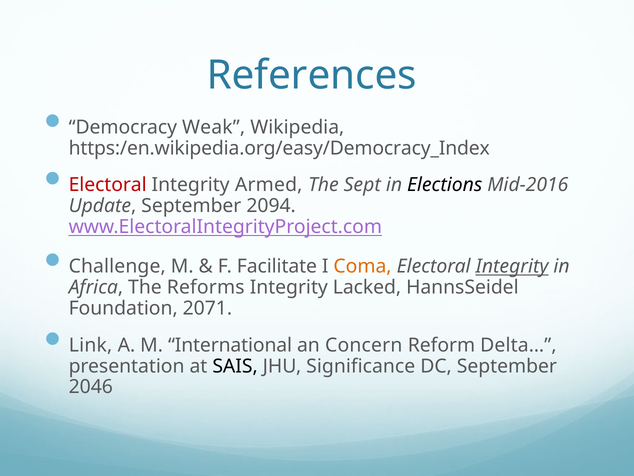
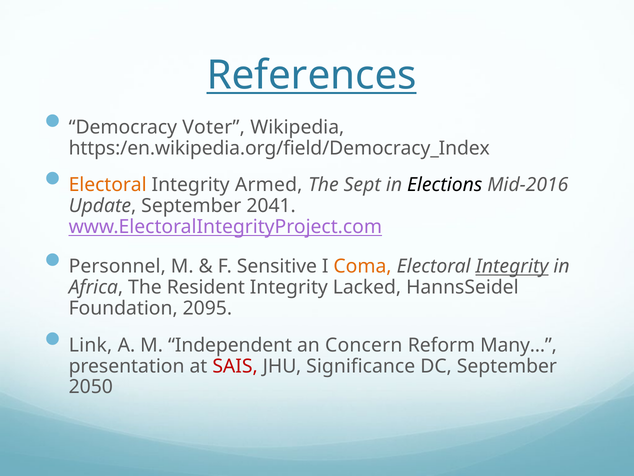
References underline: none -> present (312, 75)
Weak: Weak -> Voter (214, 127)
https:/en.wikipedia.org/easy/Democracy_Index: https:/en.wikipedia.org/easy/Democracy_Index -> https:/en.wikipedia.org/field/Democracy_Index (279, 148)
Electoral colour: red -> orange (108, 185)
2094: 2094 -> 2041 (271, 206)
Challenge: Challenge -> Personnel (117, 266)
Facilitate: Facilitate -> Sensitive (277, 266)
Reforms: Reforms -> Resident (206, 287)
2071: 2071 -> 2095 (207, 308)
International: International -> Independent (230, 345)
Delta…: Delta… -> Many… (519, 345)
SAIS colour: black -> red (235, 366)
2046: 2046 -> 2050 (91, 387)
